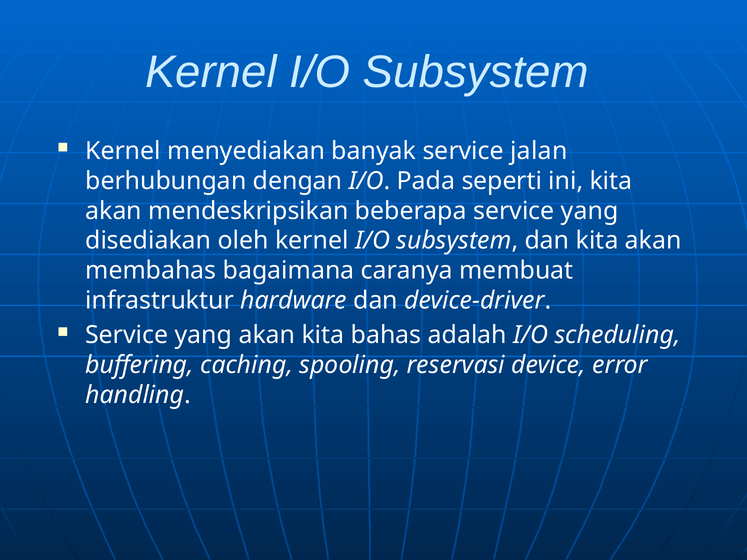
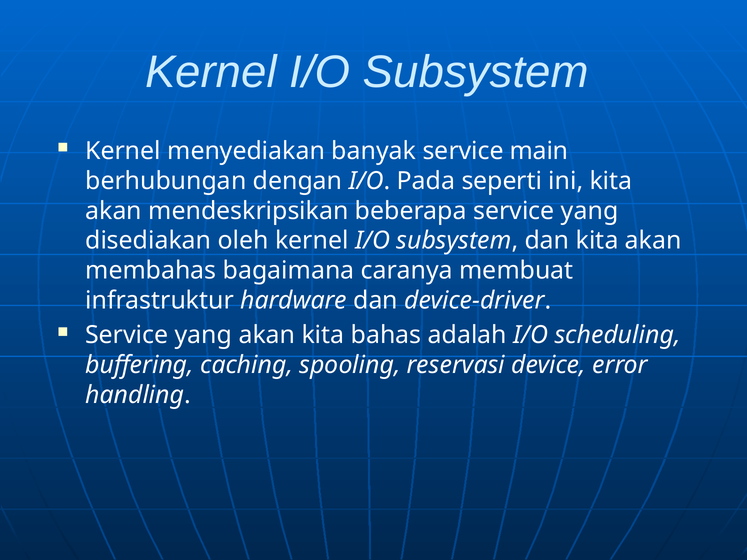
jalan: jalan -> main (539, 151)
